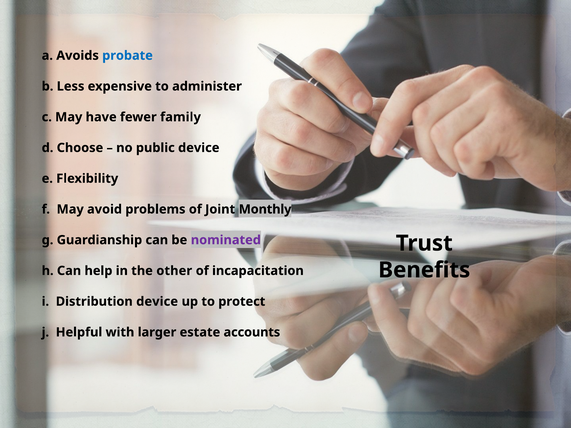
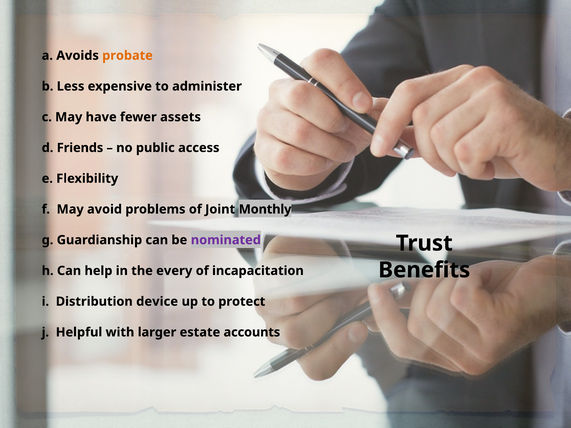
probate colour: blue -> orange (128, 56)
family: family -> assets (181, 117)
Choose: Choose -> Friends (80, 148)
public device: device -> access (199, 148)
other: other -> every (174, 271)
